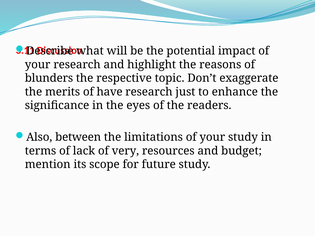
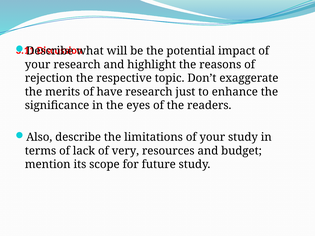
blunders: blunders -> rejection (49, 78)
Also between: between -> describe (78, 137)
